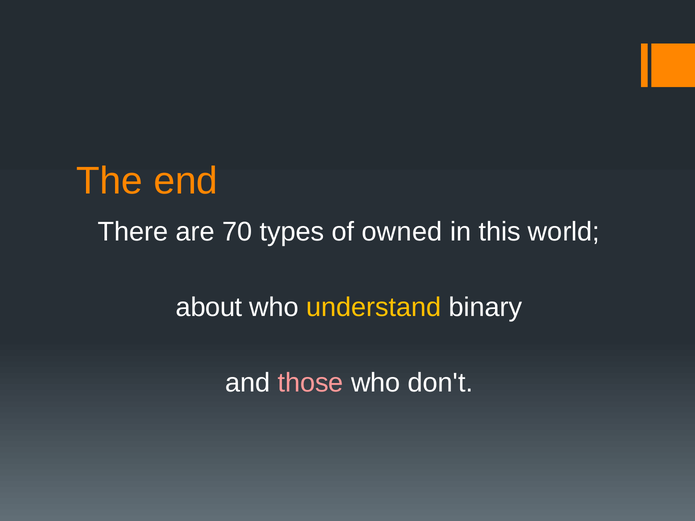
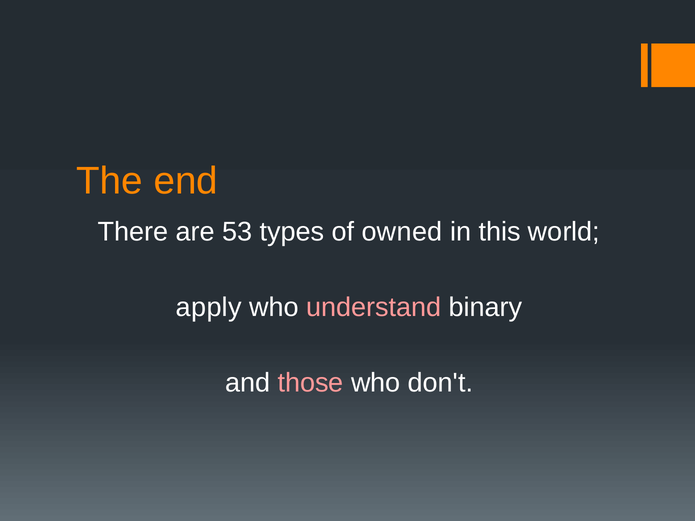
70: 70 -> 53 (237, 232)
about: about -> apply (209, 308)
understand colour: yellow -> pink (374, 308)
